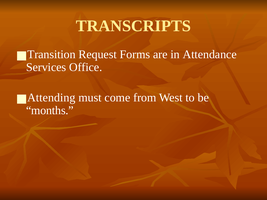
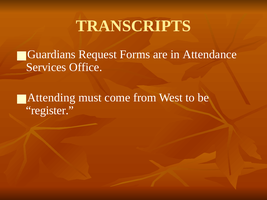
Transition: Transition -> Guardians (51, 54)
months: months -> register (50, 110)
